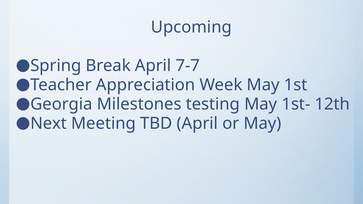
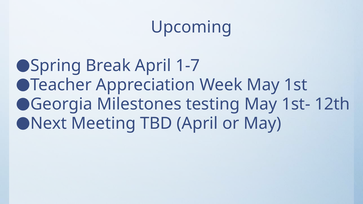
7-7: 7-7 -> 1-7 (188, 66)
